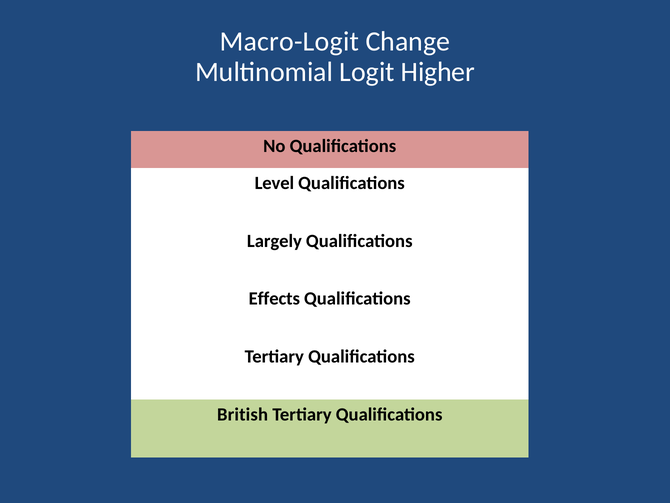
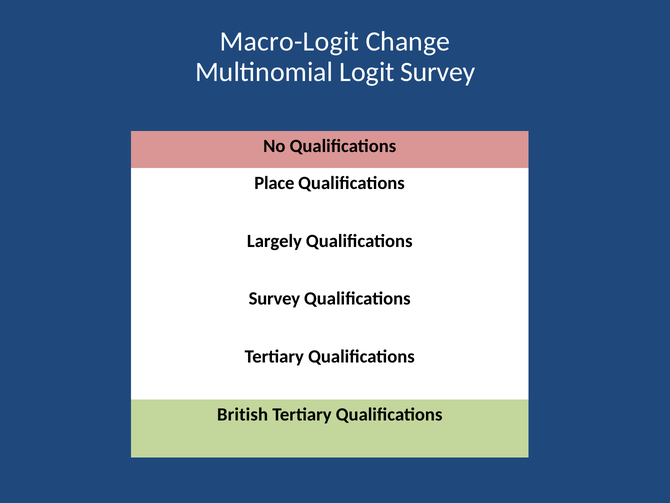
Logit Higher: Higher -> Survey (438, 72)
Level: Level -> Place (274, 183)
Effects: Effects -> Survey (274, 299)
